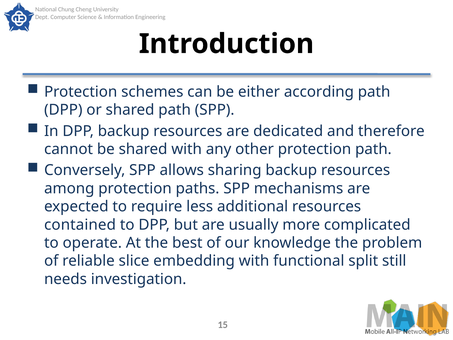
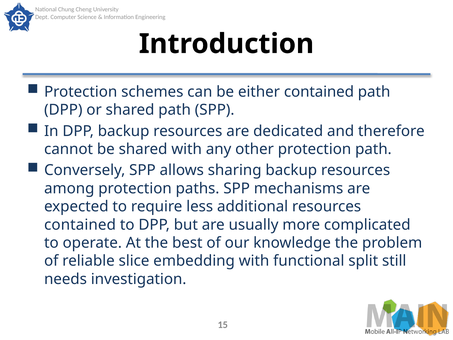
either according: according -> contained (319, 92)
